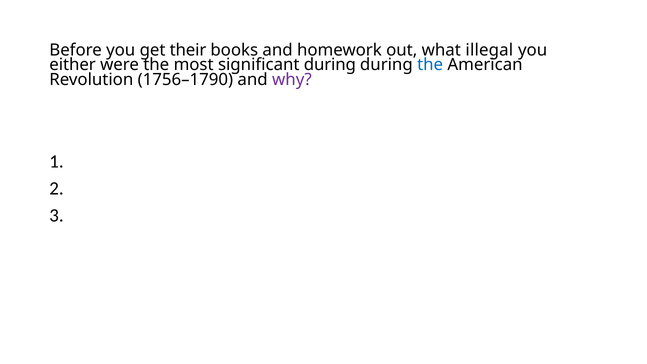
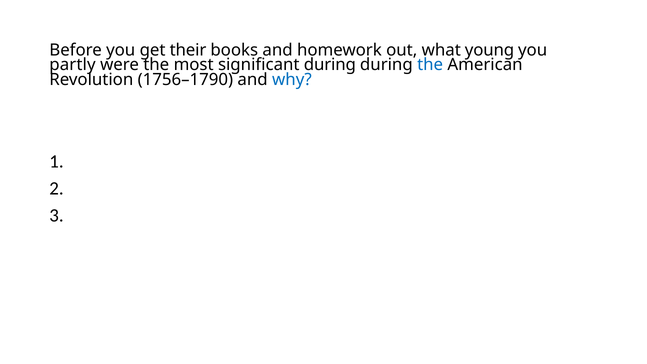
illegal: illegal -> young (490, 50)
either: either -> partly (72, 65)
why colour: purple -> blue (292, 79)
